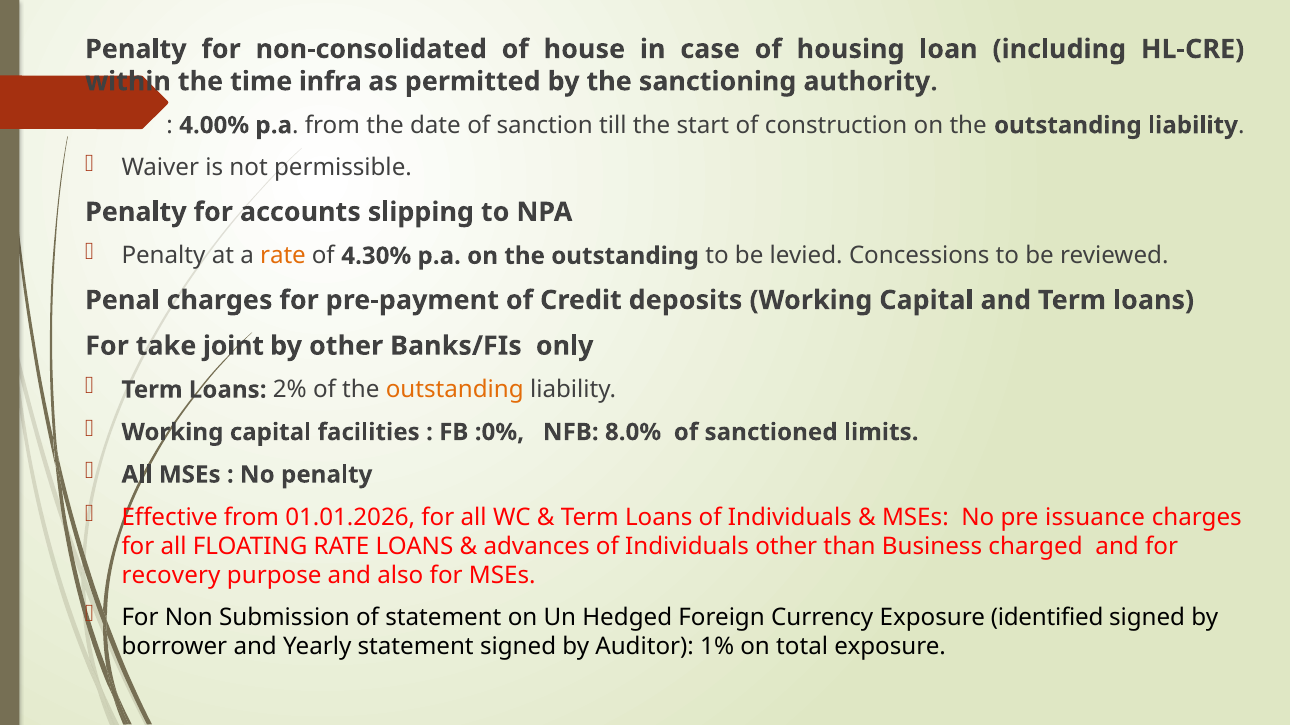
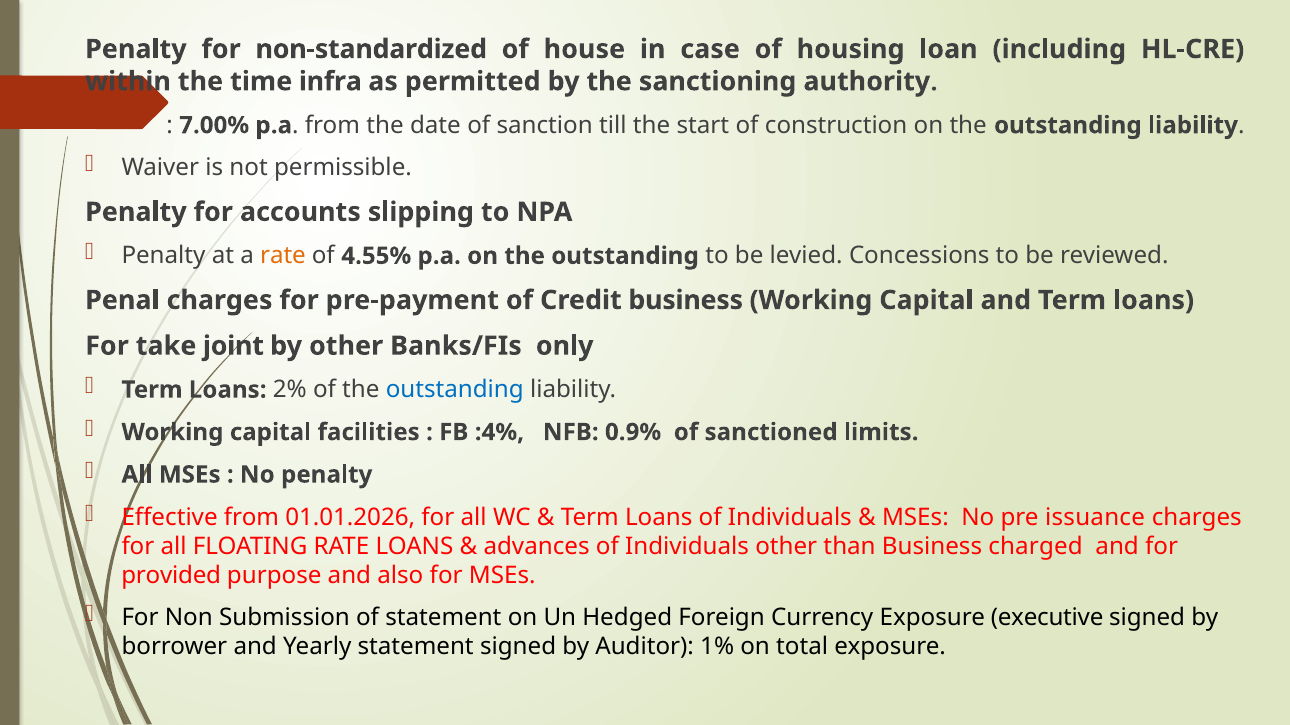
non-consolidated: non-consolidated -> non-standardized (371, 49)
4.00%: 4.00% -> 7.00% (214, 125)
4.30%: 4.30% -> 4.55% (376, 256)
Credit deposits: deposits -> business (686, 300)
outstanding colour: orange -> blue (455, 390)
:0%: :0% -> :4% (499, 433)
8.0%: 8.0% -> 0.9% (633, 433)
recovery: recovery -> provided (171, 576)
identified: identified -> executive (1047, 618)
